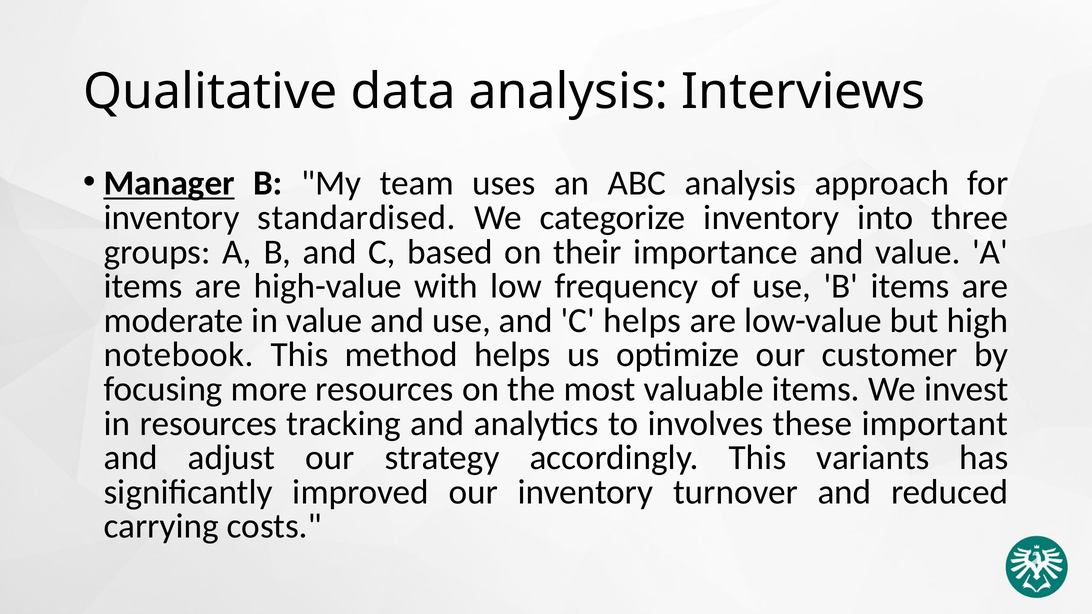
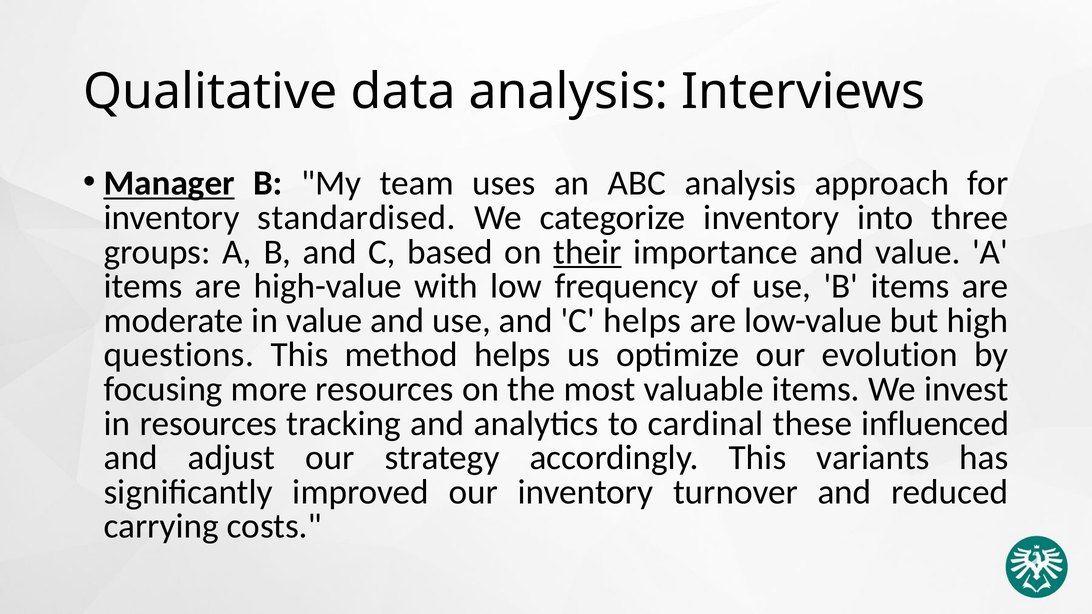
their underline: none -> present (587, 252)
notebook: notebook -> questions (179, 355)
customer: customer -> evolution (890, 355)
involves: involves -> cardinal (705, 424)
important: important -> influenced (935, 424)
